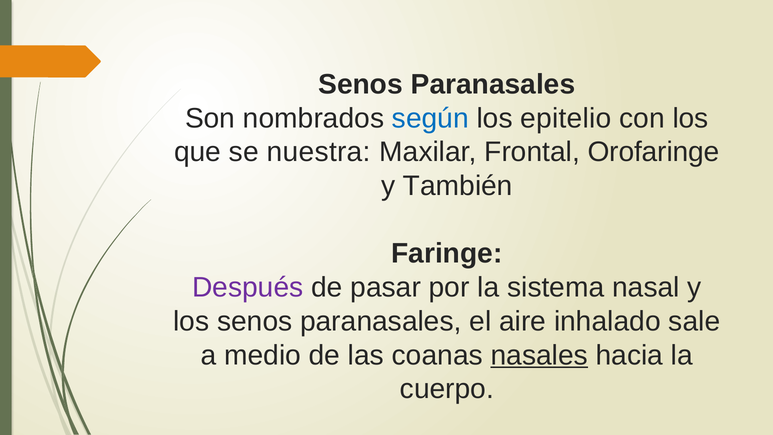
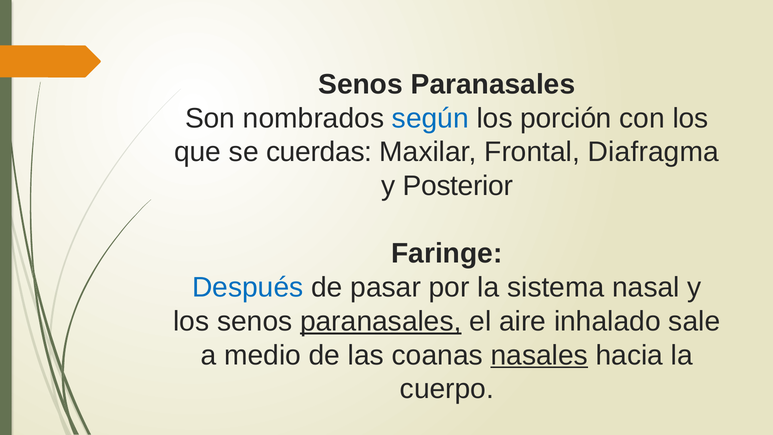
epitelio: epitelio -> porción (566, 118)
nuestra: nuestra -> cuerdas (319, 152)
Orofaringe: Orofaringe -> Diafragma (653, 152)
También: También -> Posterior (458, 186)
Después colour: purple -> blue (248, 287)
paranasales underline: none -> present (381, 321)
